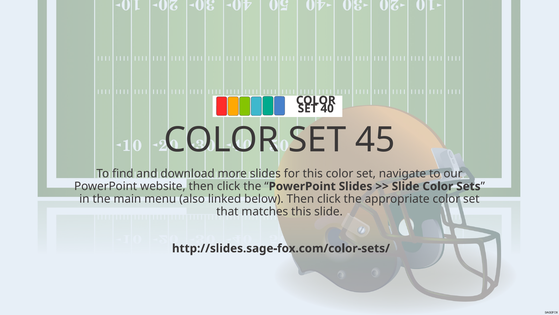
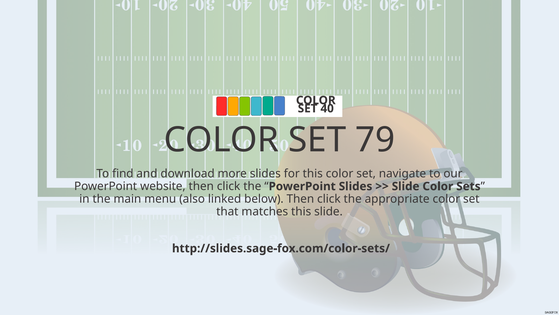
45: 45 -> 79 (375, 140)
